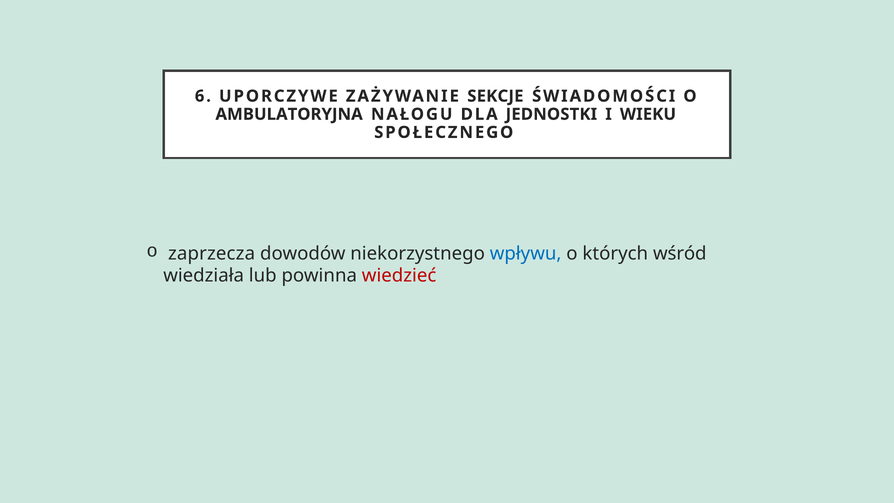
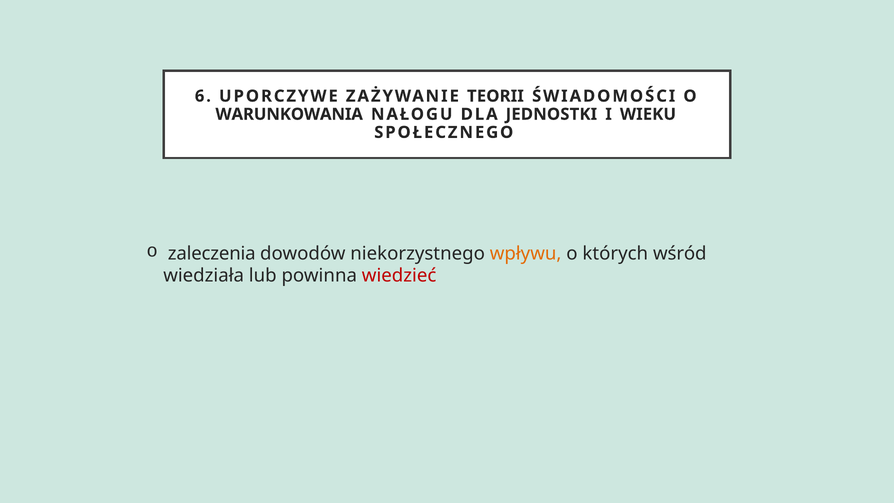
SEKCJE: SEKCJE -> TEORII (495, 96)
AMBULATORYJNA: AMBULATORYJNA -> WARUNKOWANIA (289, 114)
zaprzecza: zaprzecza -> zaleczenia (212, 253)
wpływu colour: blue -> orange (526, 253)
